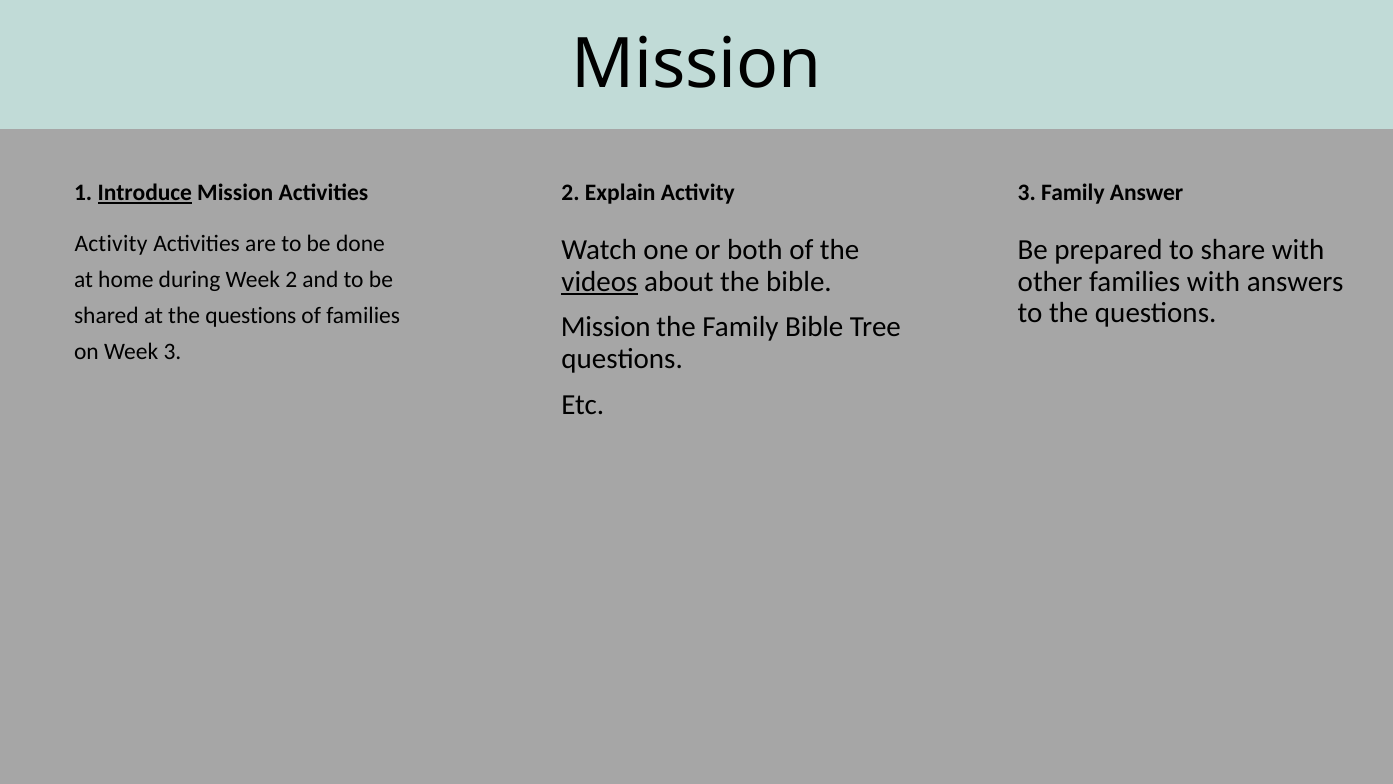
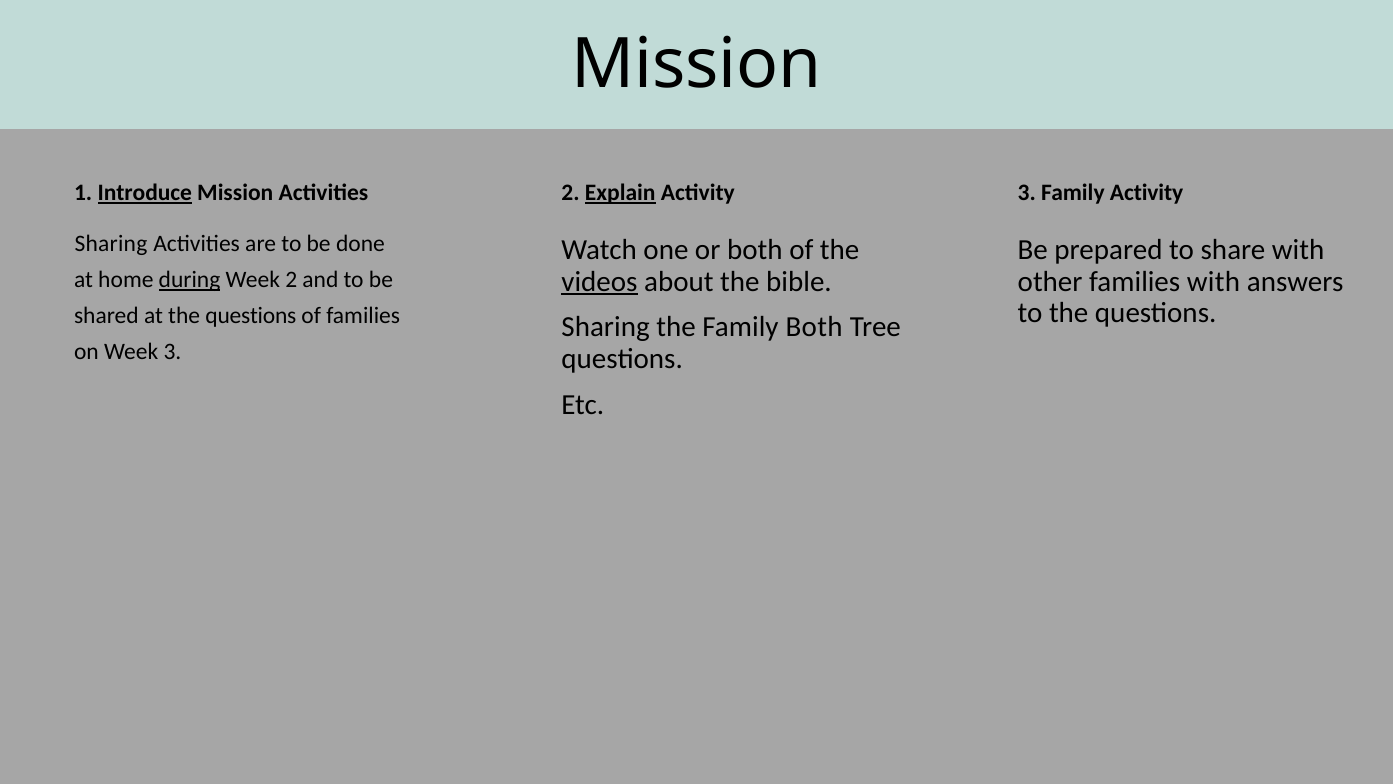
Explain underline: none -> present (620, 193)
Family Answer: Answer -> Activity (1147, 193)
Activity: Activity -> Sharing (111, 243)
during underline: none -> present (190, 280)
Mission: Mission -> Sharing (606, 327)
Family Bible: Bible -> Both (814, 327)
